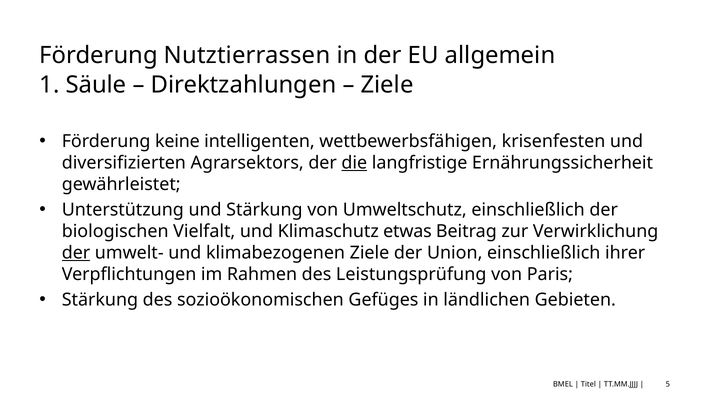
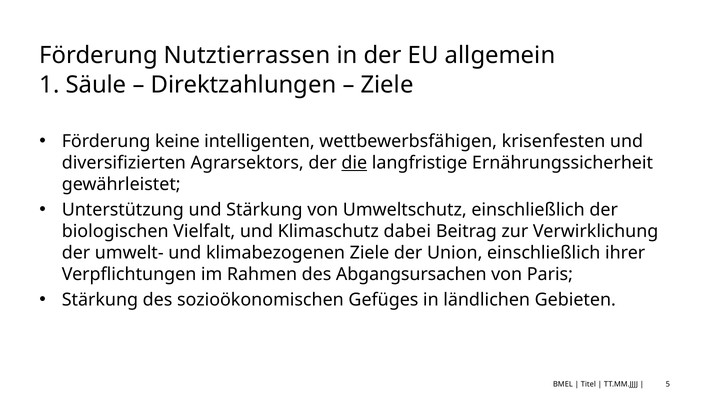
etwas: etwas -> dabei (407, 231)
der underline: present -> none (76, 253)
Leistungsprüfung: Leistungsprüfung -> Abgangsursachen (411, 274)
